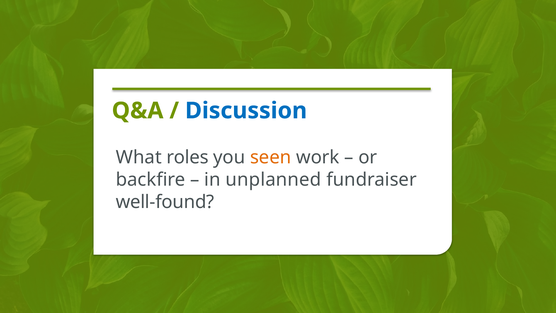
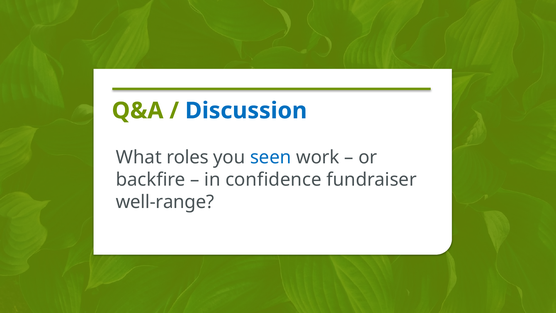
seen colour: orange -> blue (271, 157)
unplanned: unplanned -> confidence (273, 180)
well-found: well-found -> well-range (165, 202)
